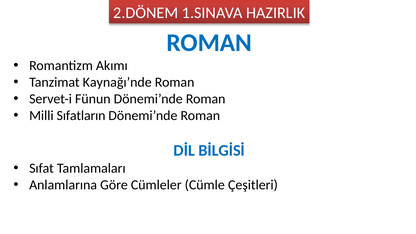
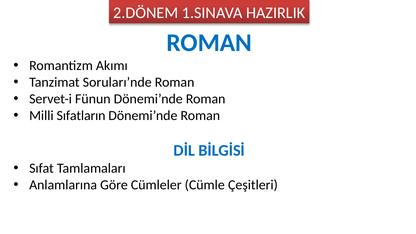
Kaynağı’nde: Kaynağı’nde -> Soruları’nde (117, 82)
